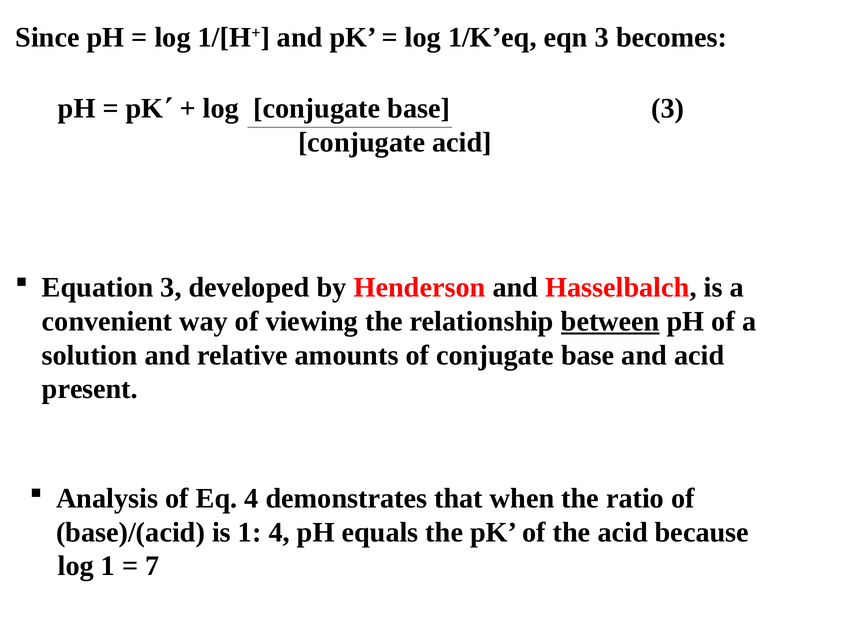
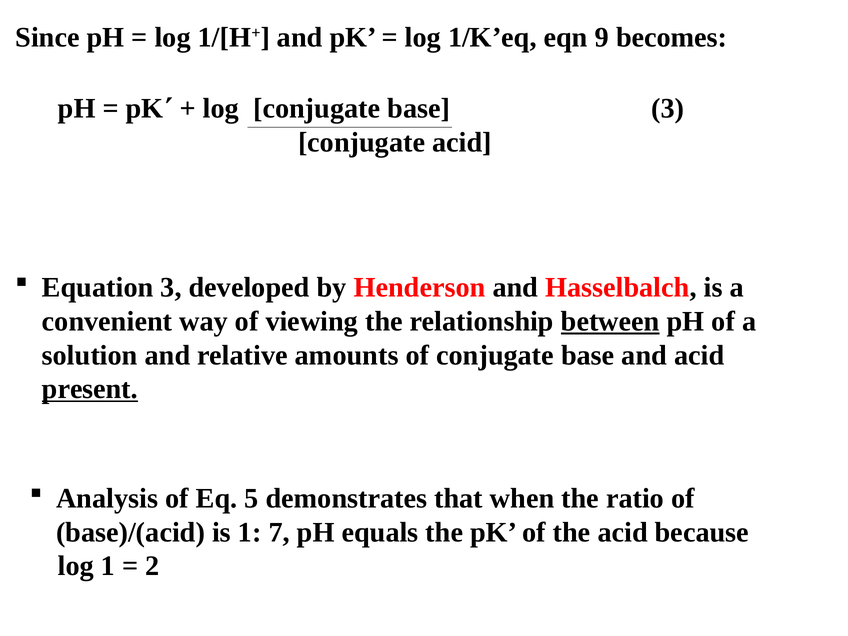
eqn 3: 3 -> 9 (602, 37)
present underline: none -> present (90, 389)
Eq 4: 4 -> 5 (251, 498)
1 4: 4 -> 7 (279, 532)
7: 7 -> 2 (152, 566)
